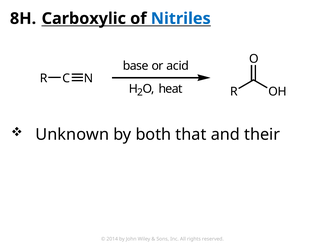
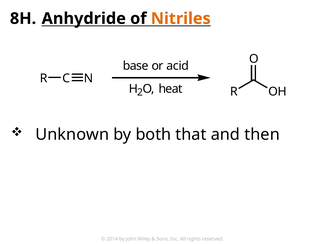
Carboxylic: Carboxylic -> Anhydride (84, 19)
Nitriles colour: blue -> orange (181, 19)
their: their -> then (262, 134)
